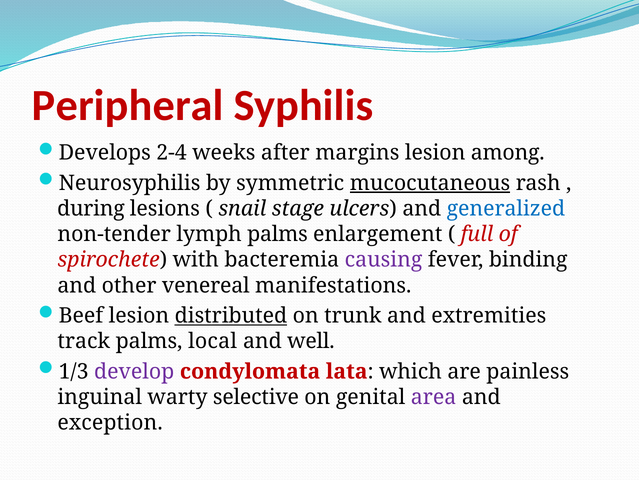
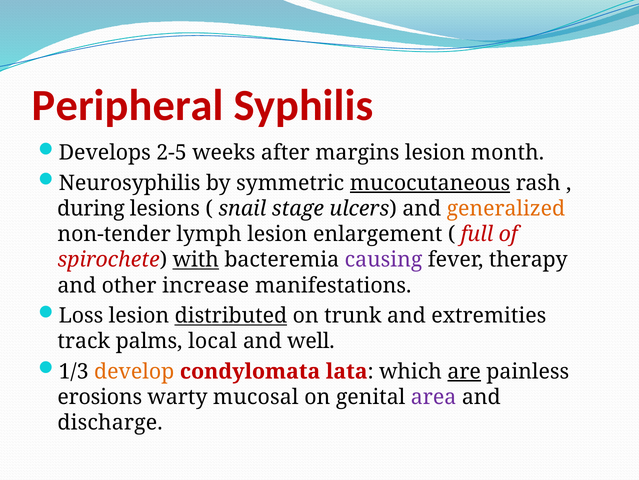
2-4: 2-4 -> 2-5 (172, 153)
among: among -> month (508, 153)
generalized colour: blue -> orange (506, 208)
lymph palms: palms -> lesion (277, 234)
with underline: none -> present (196, 260)
binding: binding -> therapy (528, 260)
venereal: venereal -> increase (206, 285)
Beef: Beef -> Loss (81, 315)
develop colour: purple -> orange (134, 371)
are underline: none -> present (464, 371)
inguinal: inguinal -> erosions (100, 397)
selective: selective -> mucosal (256, 397)
exception: exception -> discharge (110, 422)
